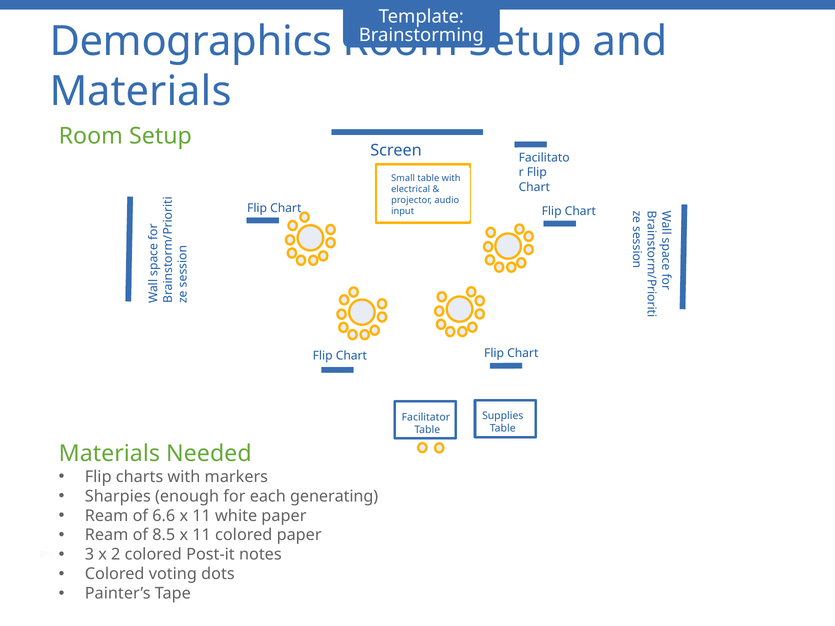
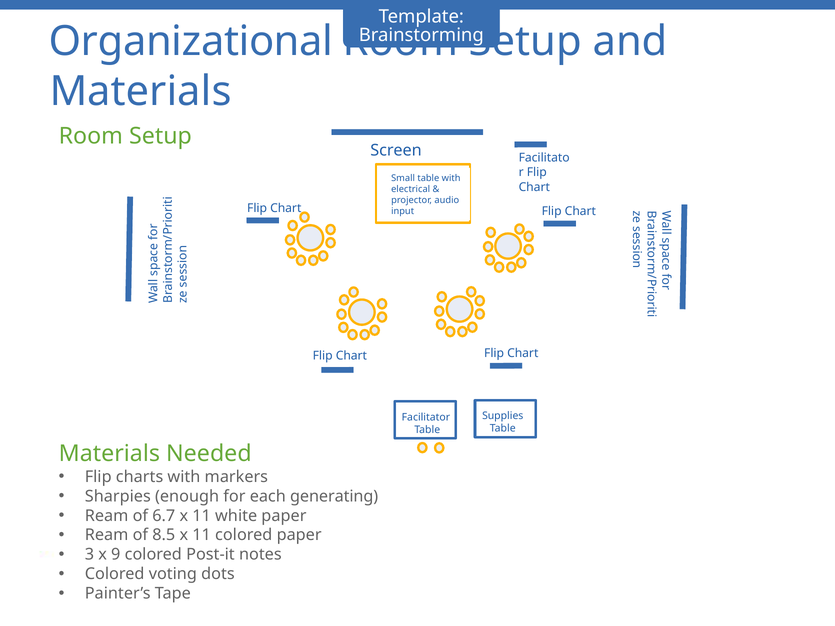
Demographics: Demographics -> Organizational (191, 42)
6.6: 6.6 -> 6.7 (164, 516)
2: 2 -> 9 (116, 555)
